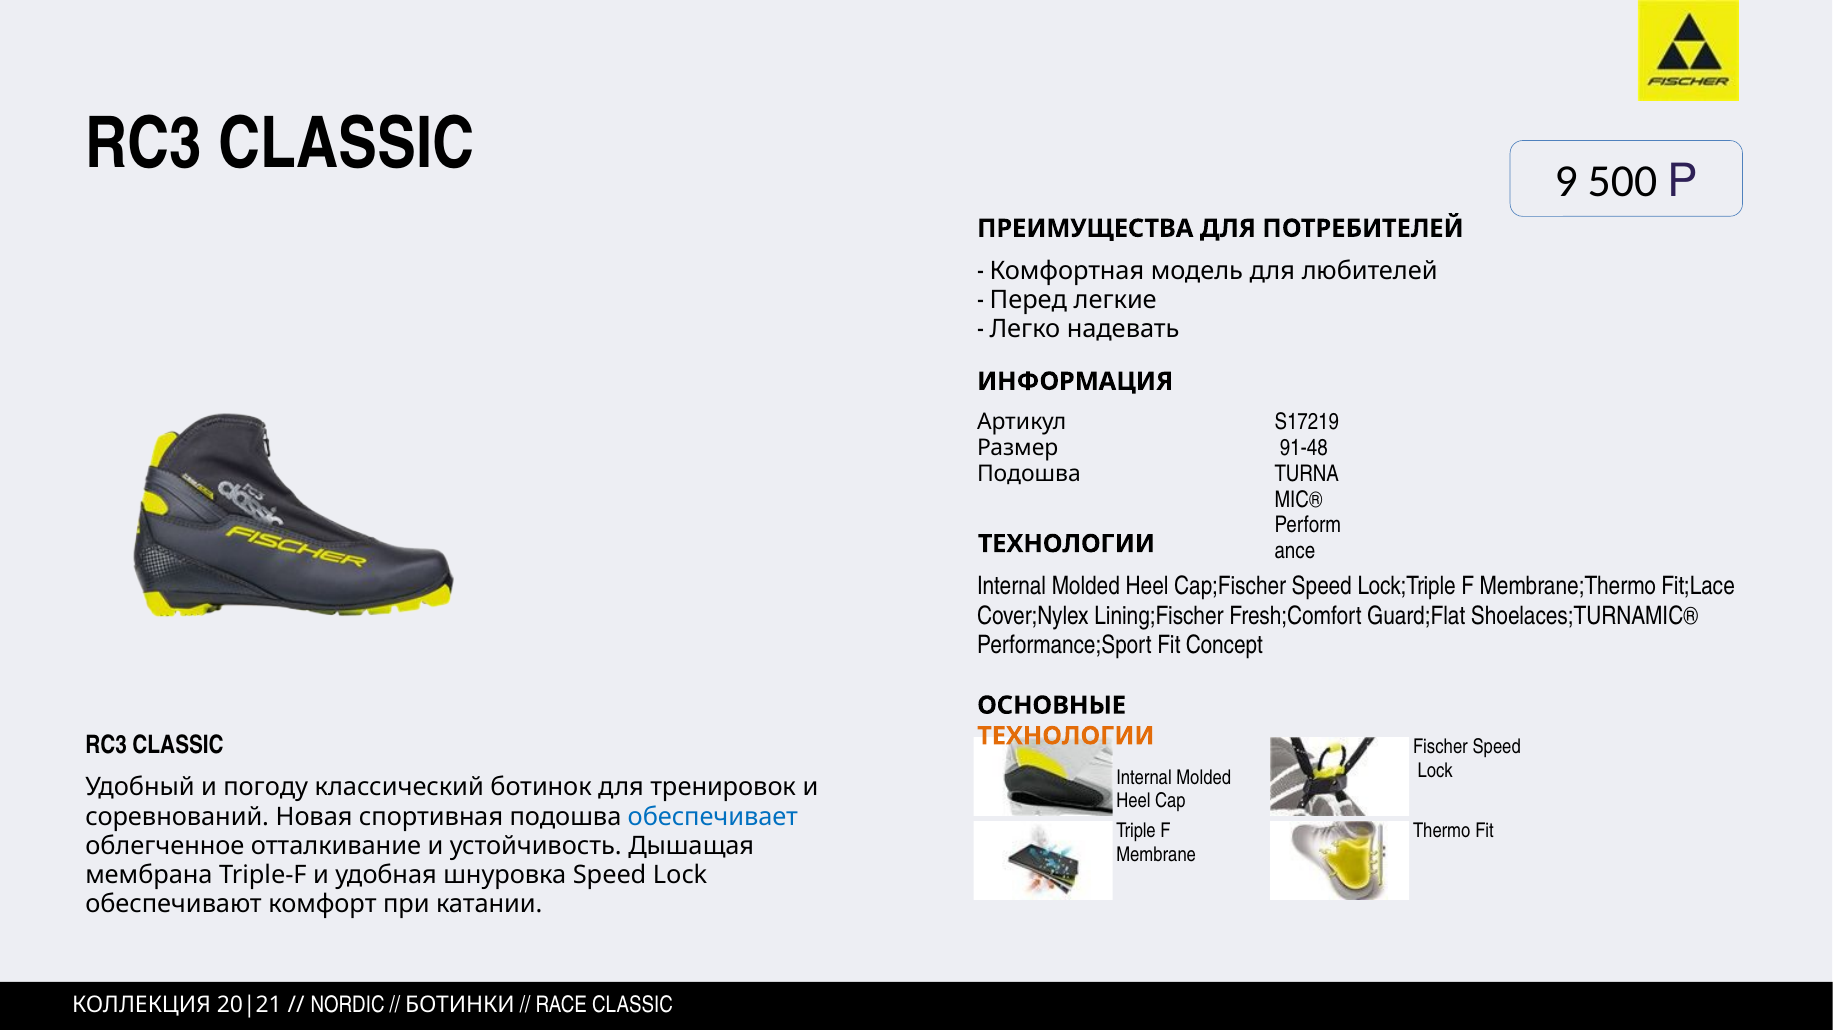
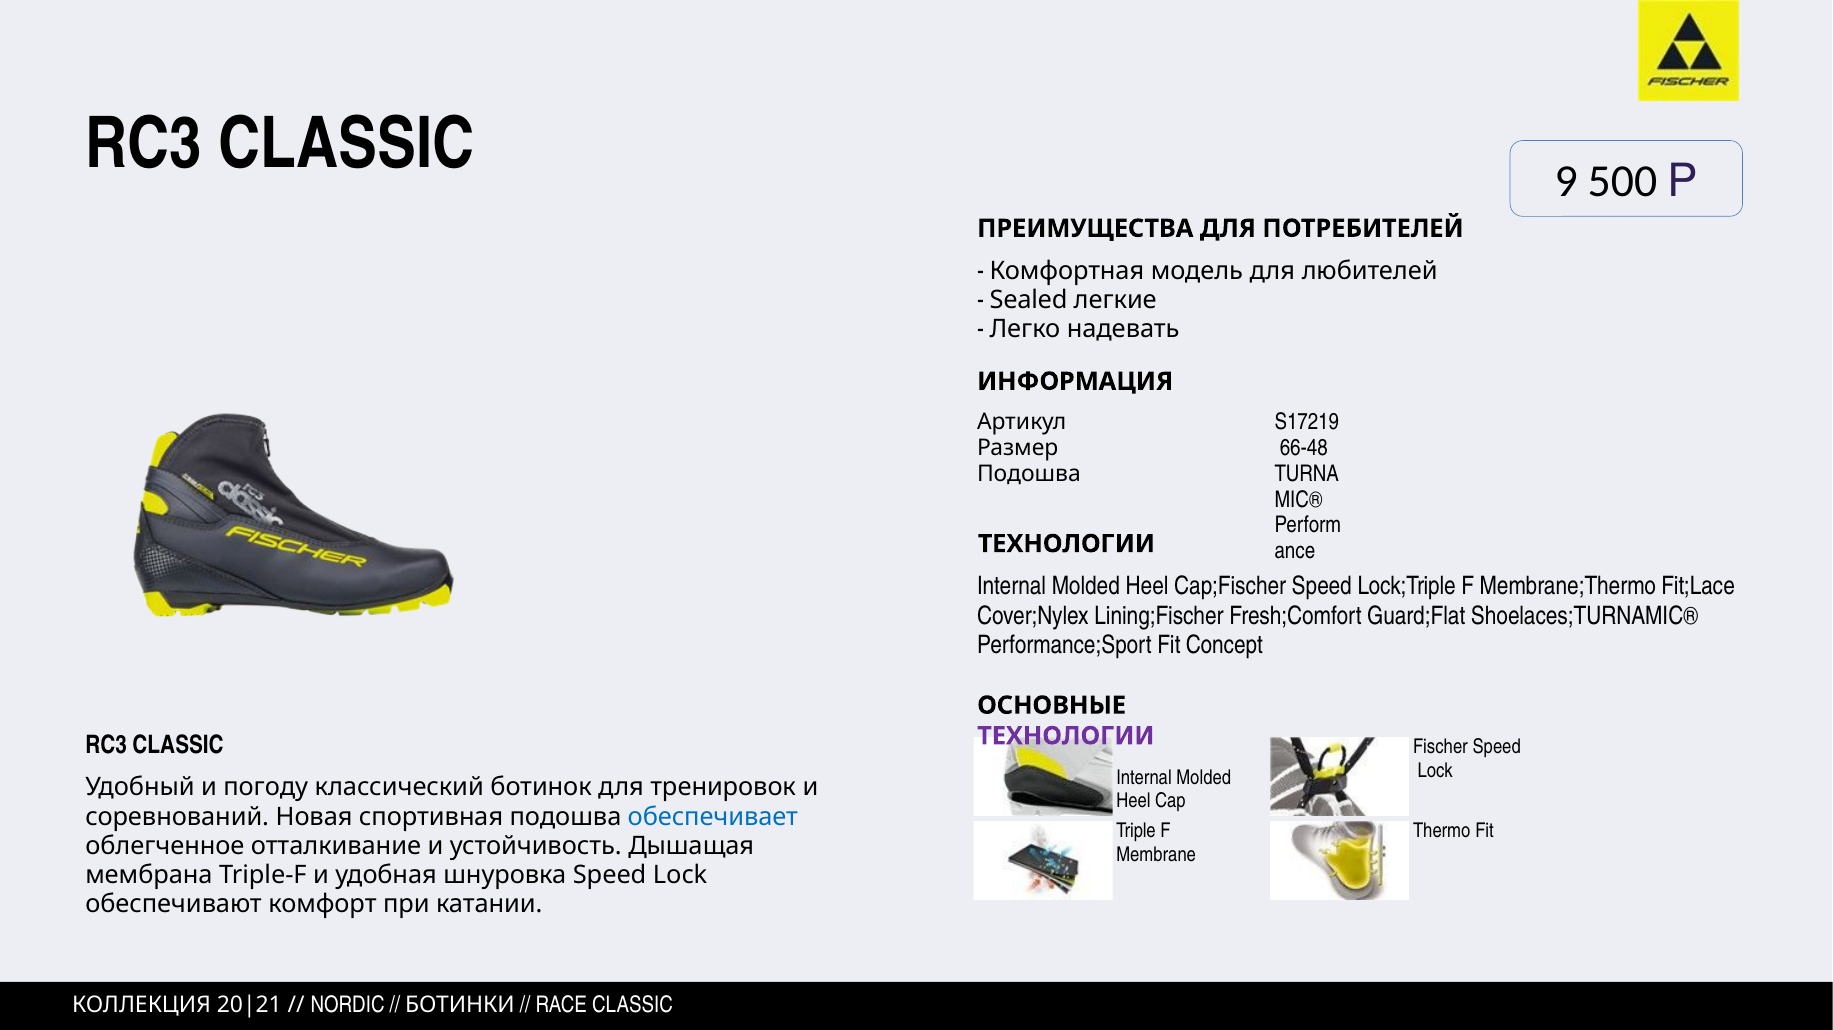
Перед: Перед -> Sealed (1029, 300)
91-48: 91-48 -> 66-48 (1304, 448)
ТЕХНОЛОГИИ colour: orange -> purple (1066, 736)
